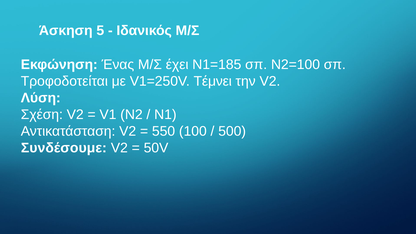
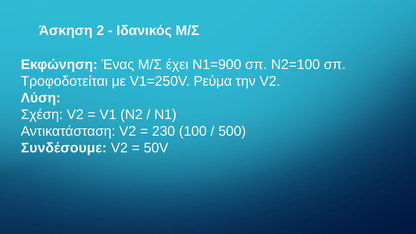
5: 5 -> 2 (100, 31)
N1=185: N1=185 -> N1=900 (217, 65)
Τέμνει: Τέμνει -> Ρεύμα (213, 81)
550: 550 -> 230 (164, 131)
